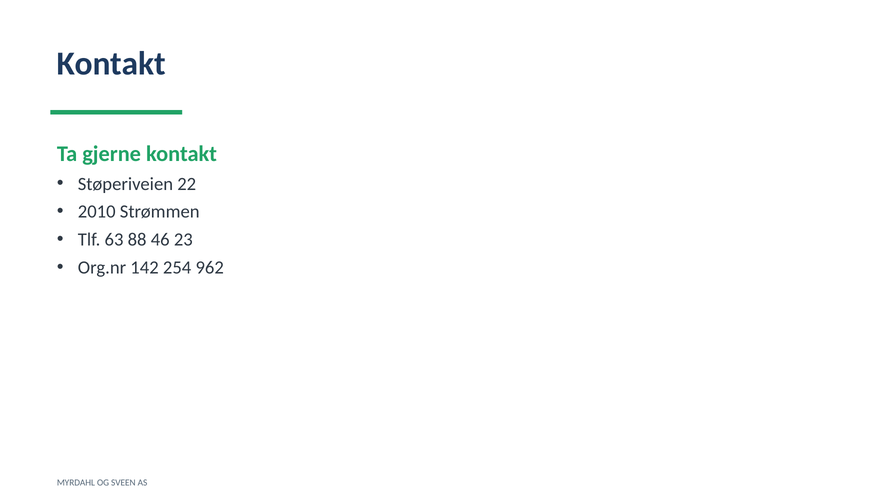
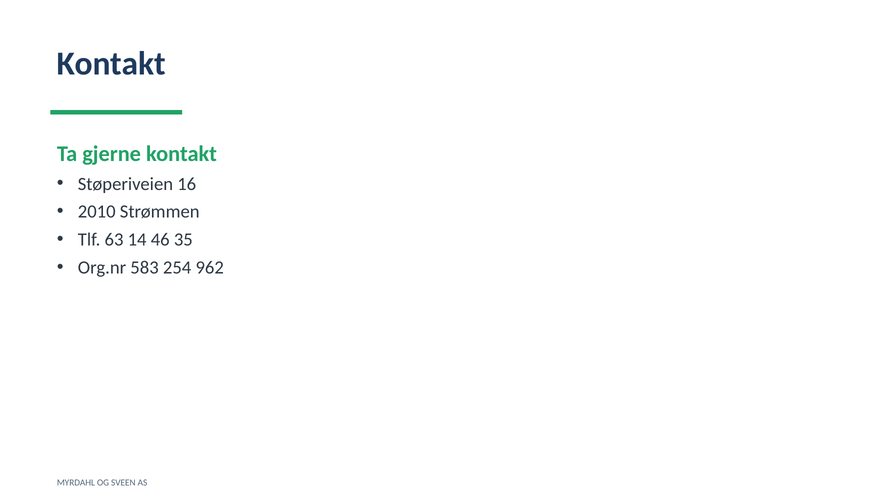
22: 22 -> 16 (187, 184)
88: 88 -> 14 (137, 240)
23: 23 -> 35 (183, 240)
142: 142 -> 583 (145, 268)
